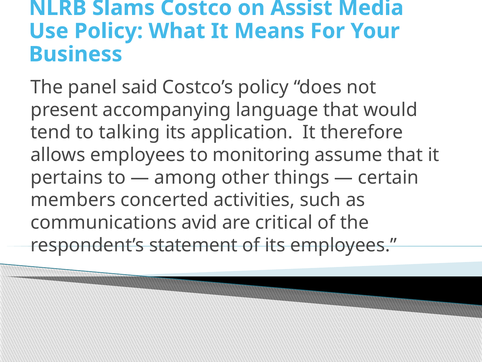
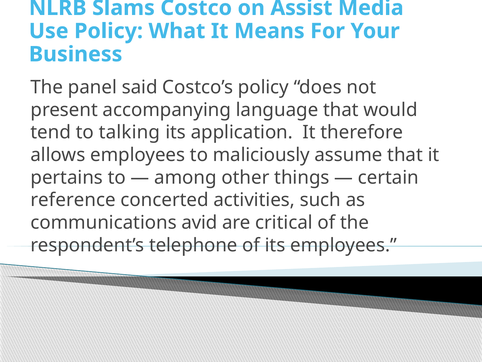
monitoring: monitoring -> maliciously (261, 155)
members: members -> reference (73, 200)
statement: statement -> telephone (193, 245)
